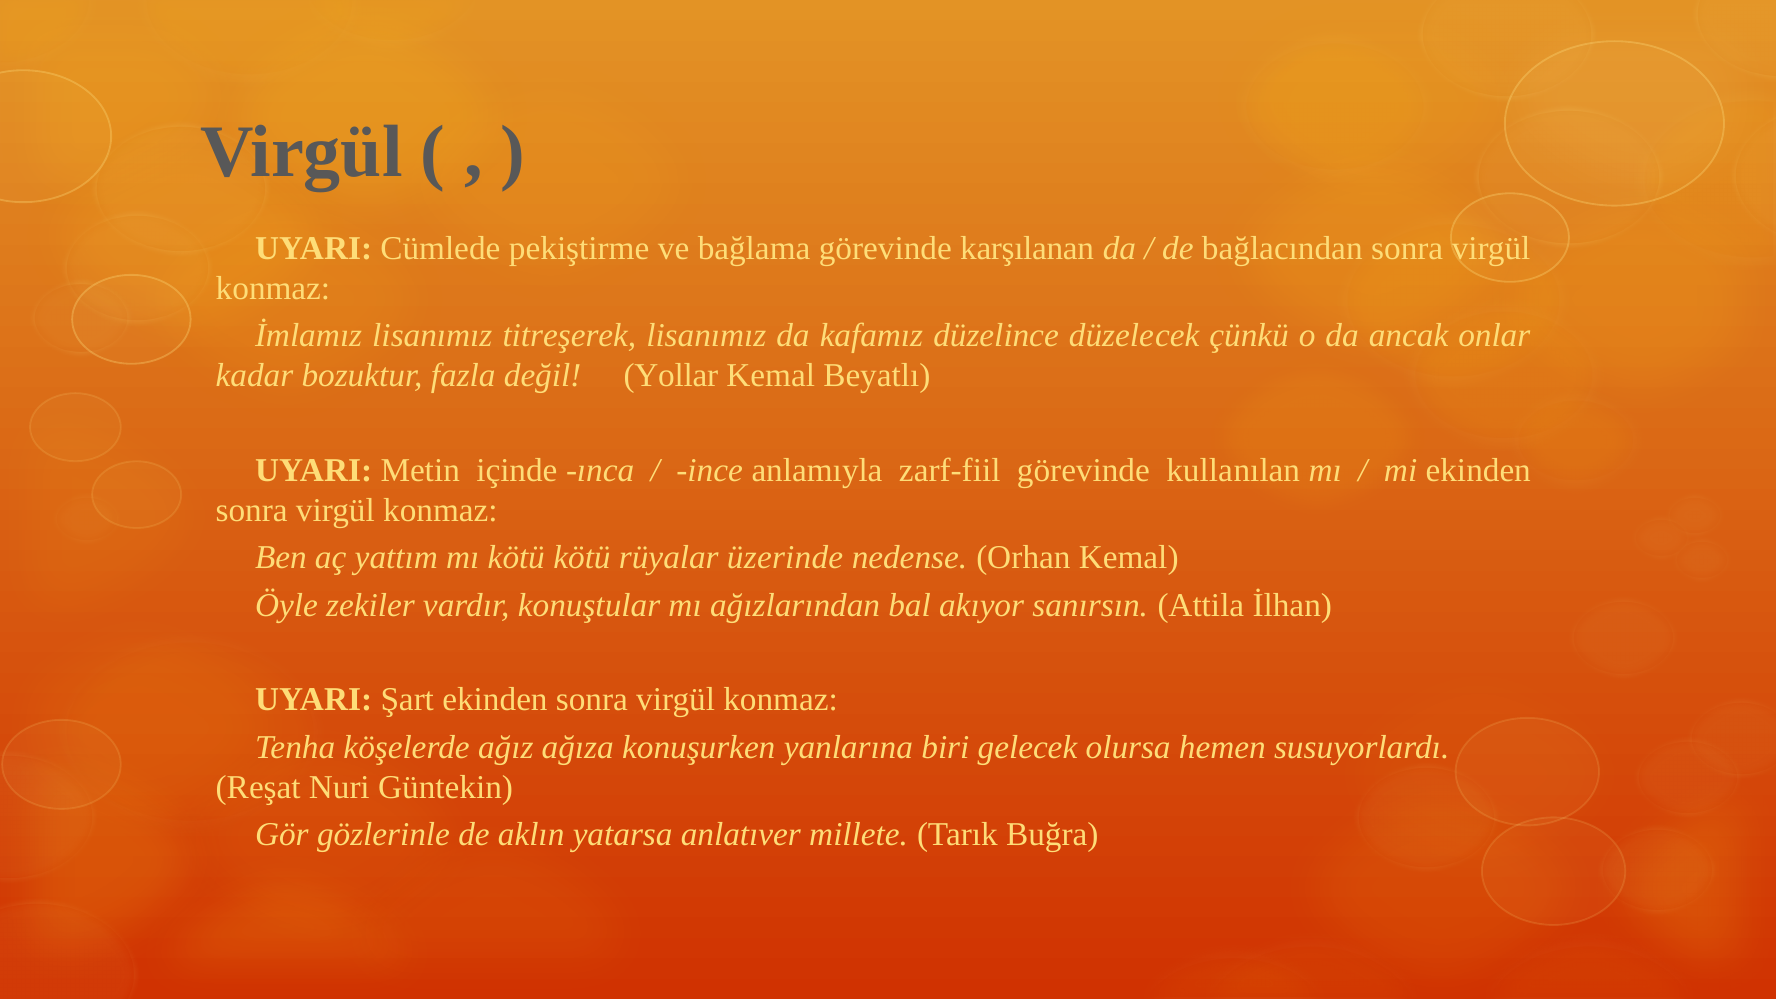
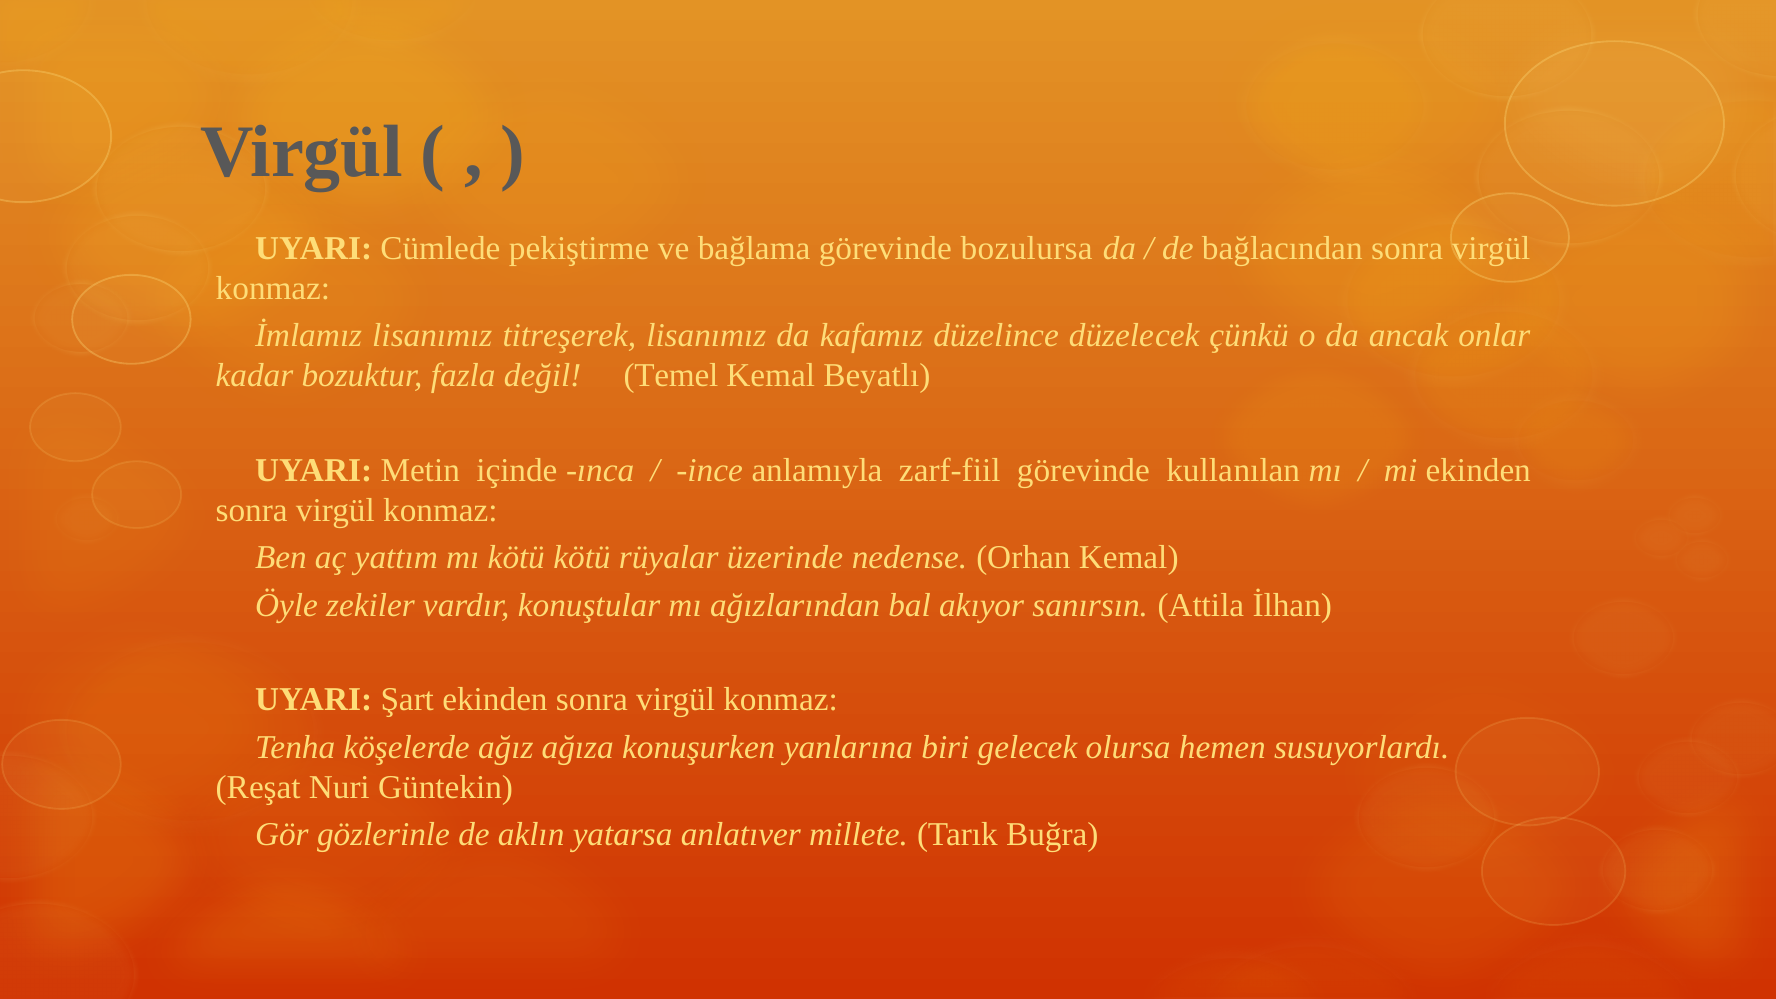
karşılanan: karşılanan -> bozulursa (1027, 248)
Yollar: Yollar -> Temel (671, 376)
